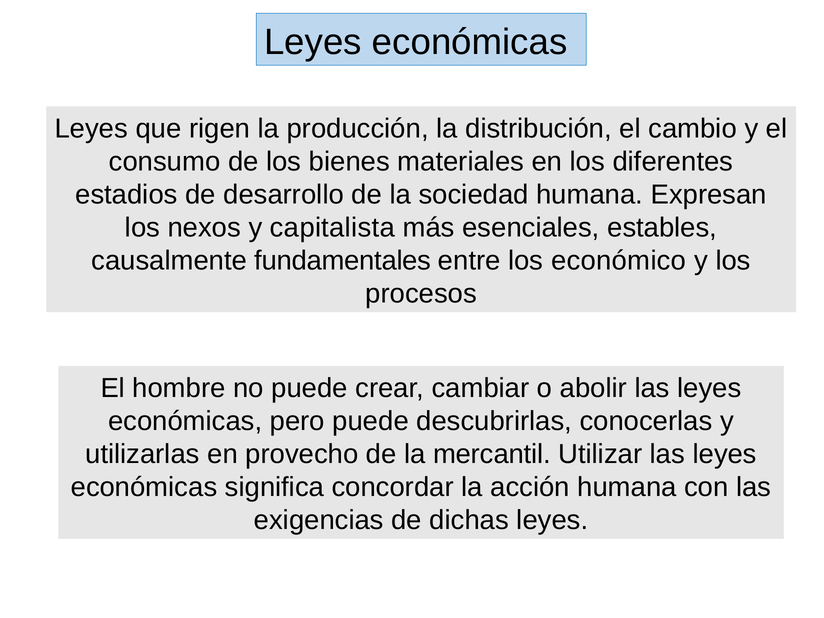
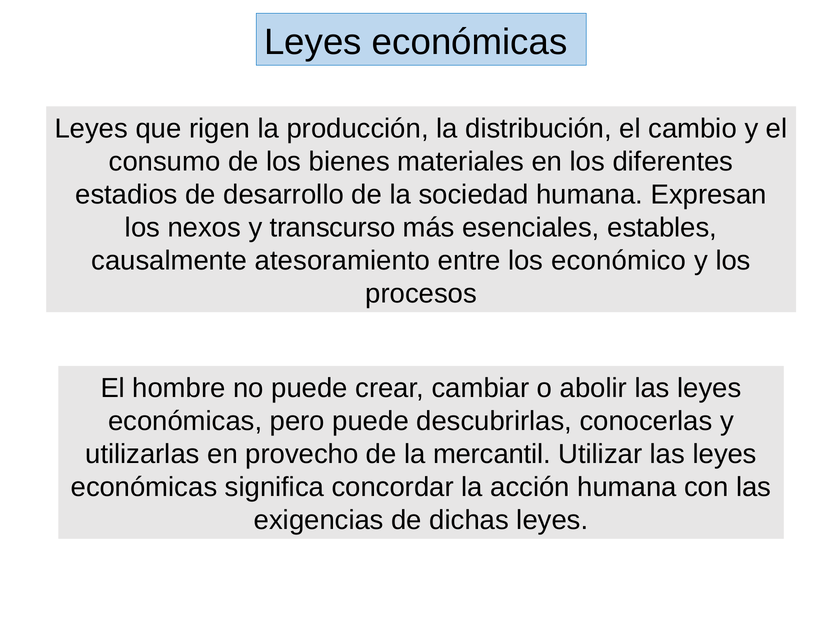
capitalista: capitalista -> transcurso (333, 228)
fundamentales: fundamentales -> atesoramiento (342, 261)
